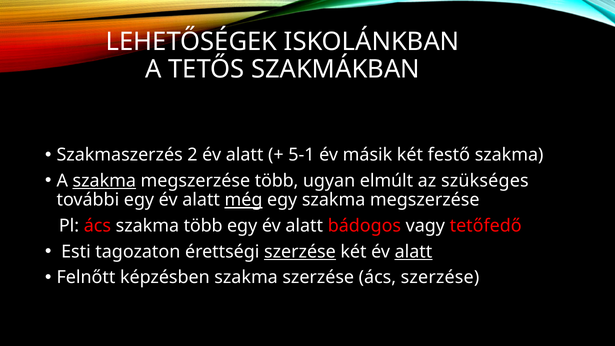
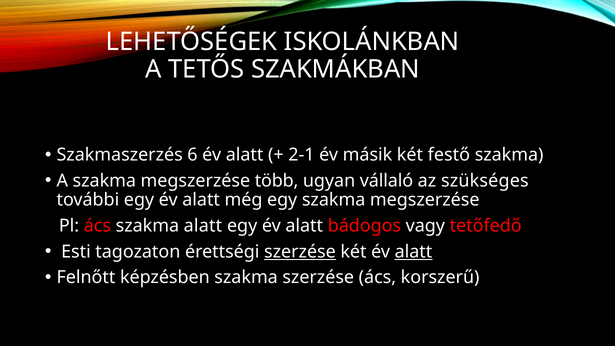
2: 2 -> 6 (192, 155)
5-1: 5-1 -> 2-1 (301, 155)
szakma underline: present -> none (104, 181)
elmúlt: elmúlt -> vállaló (387, 181)
még underline: present -> none (243, 200)
szakma több: több -> alatt (203, 226)
ács szerzése: szerzése -> korszerű (440, 277)
